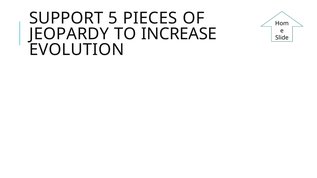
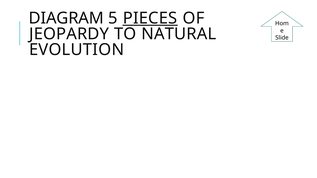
SUPPORT: SUPPORT -> DIAGRAM (66, 18)
PIECES underline: none -> present (150, 18)
INCREASE: INCREASE -> NATURAL (179, 34)
